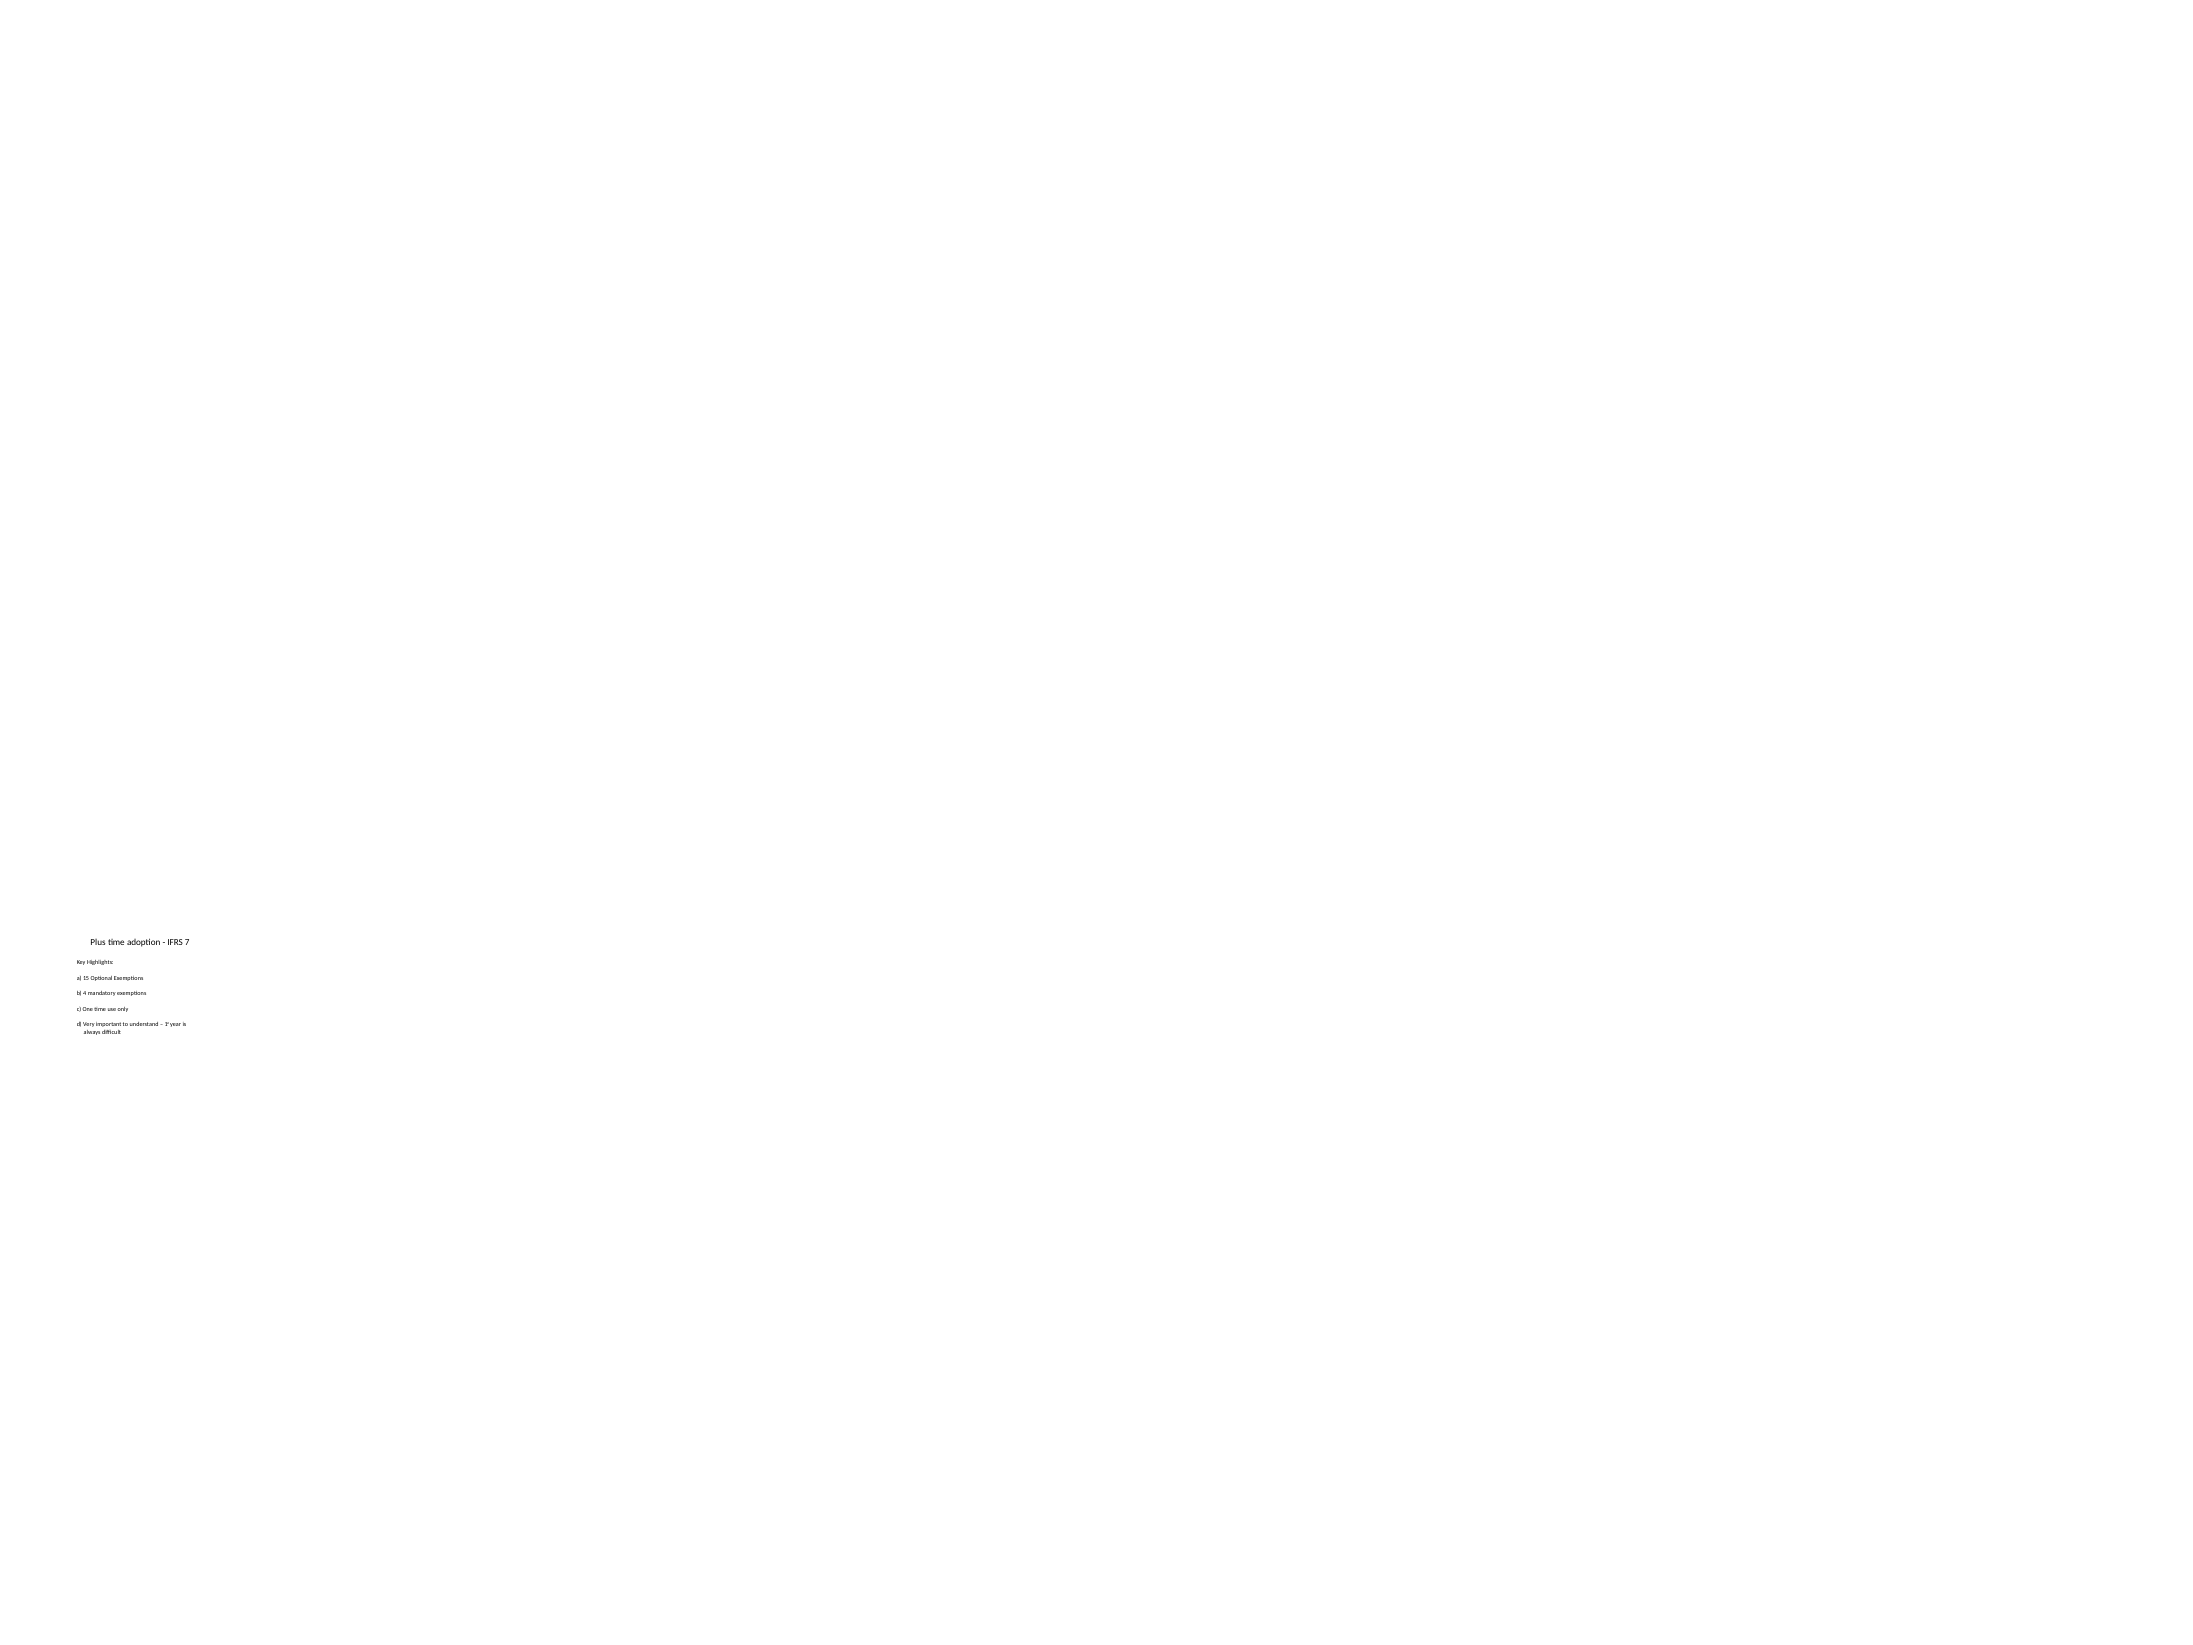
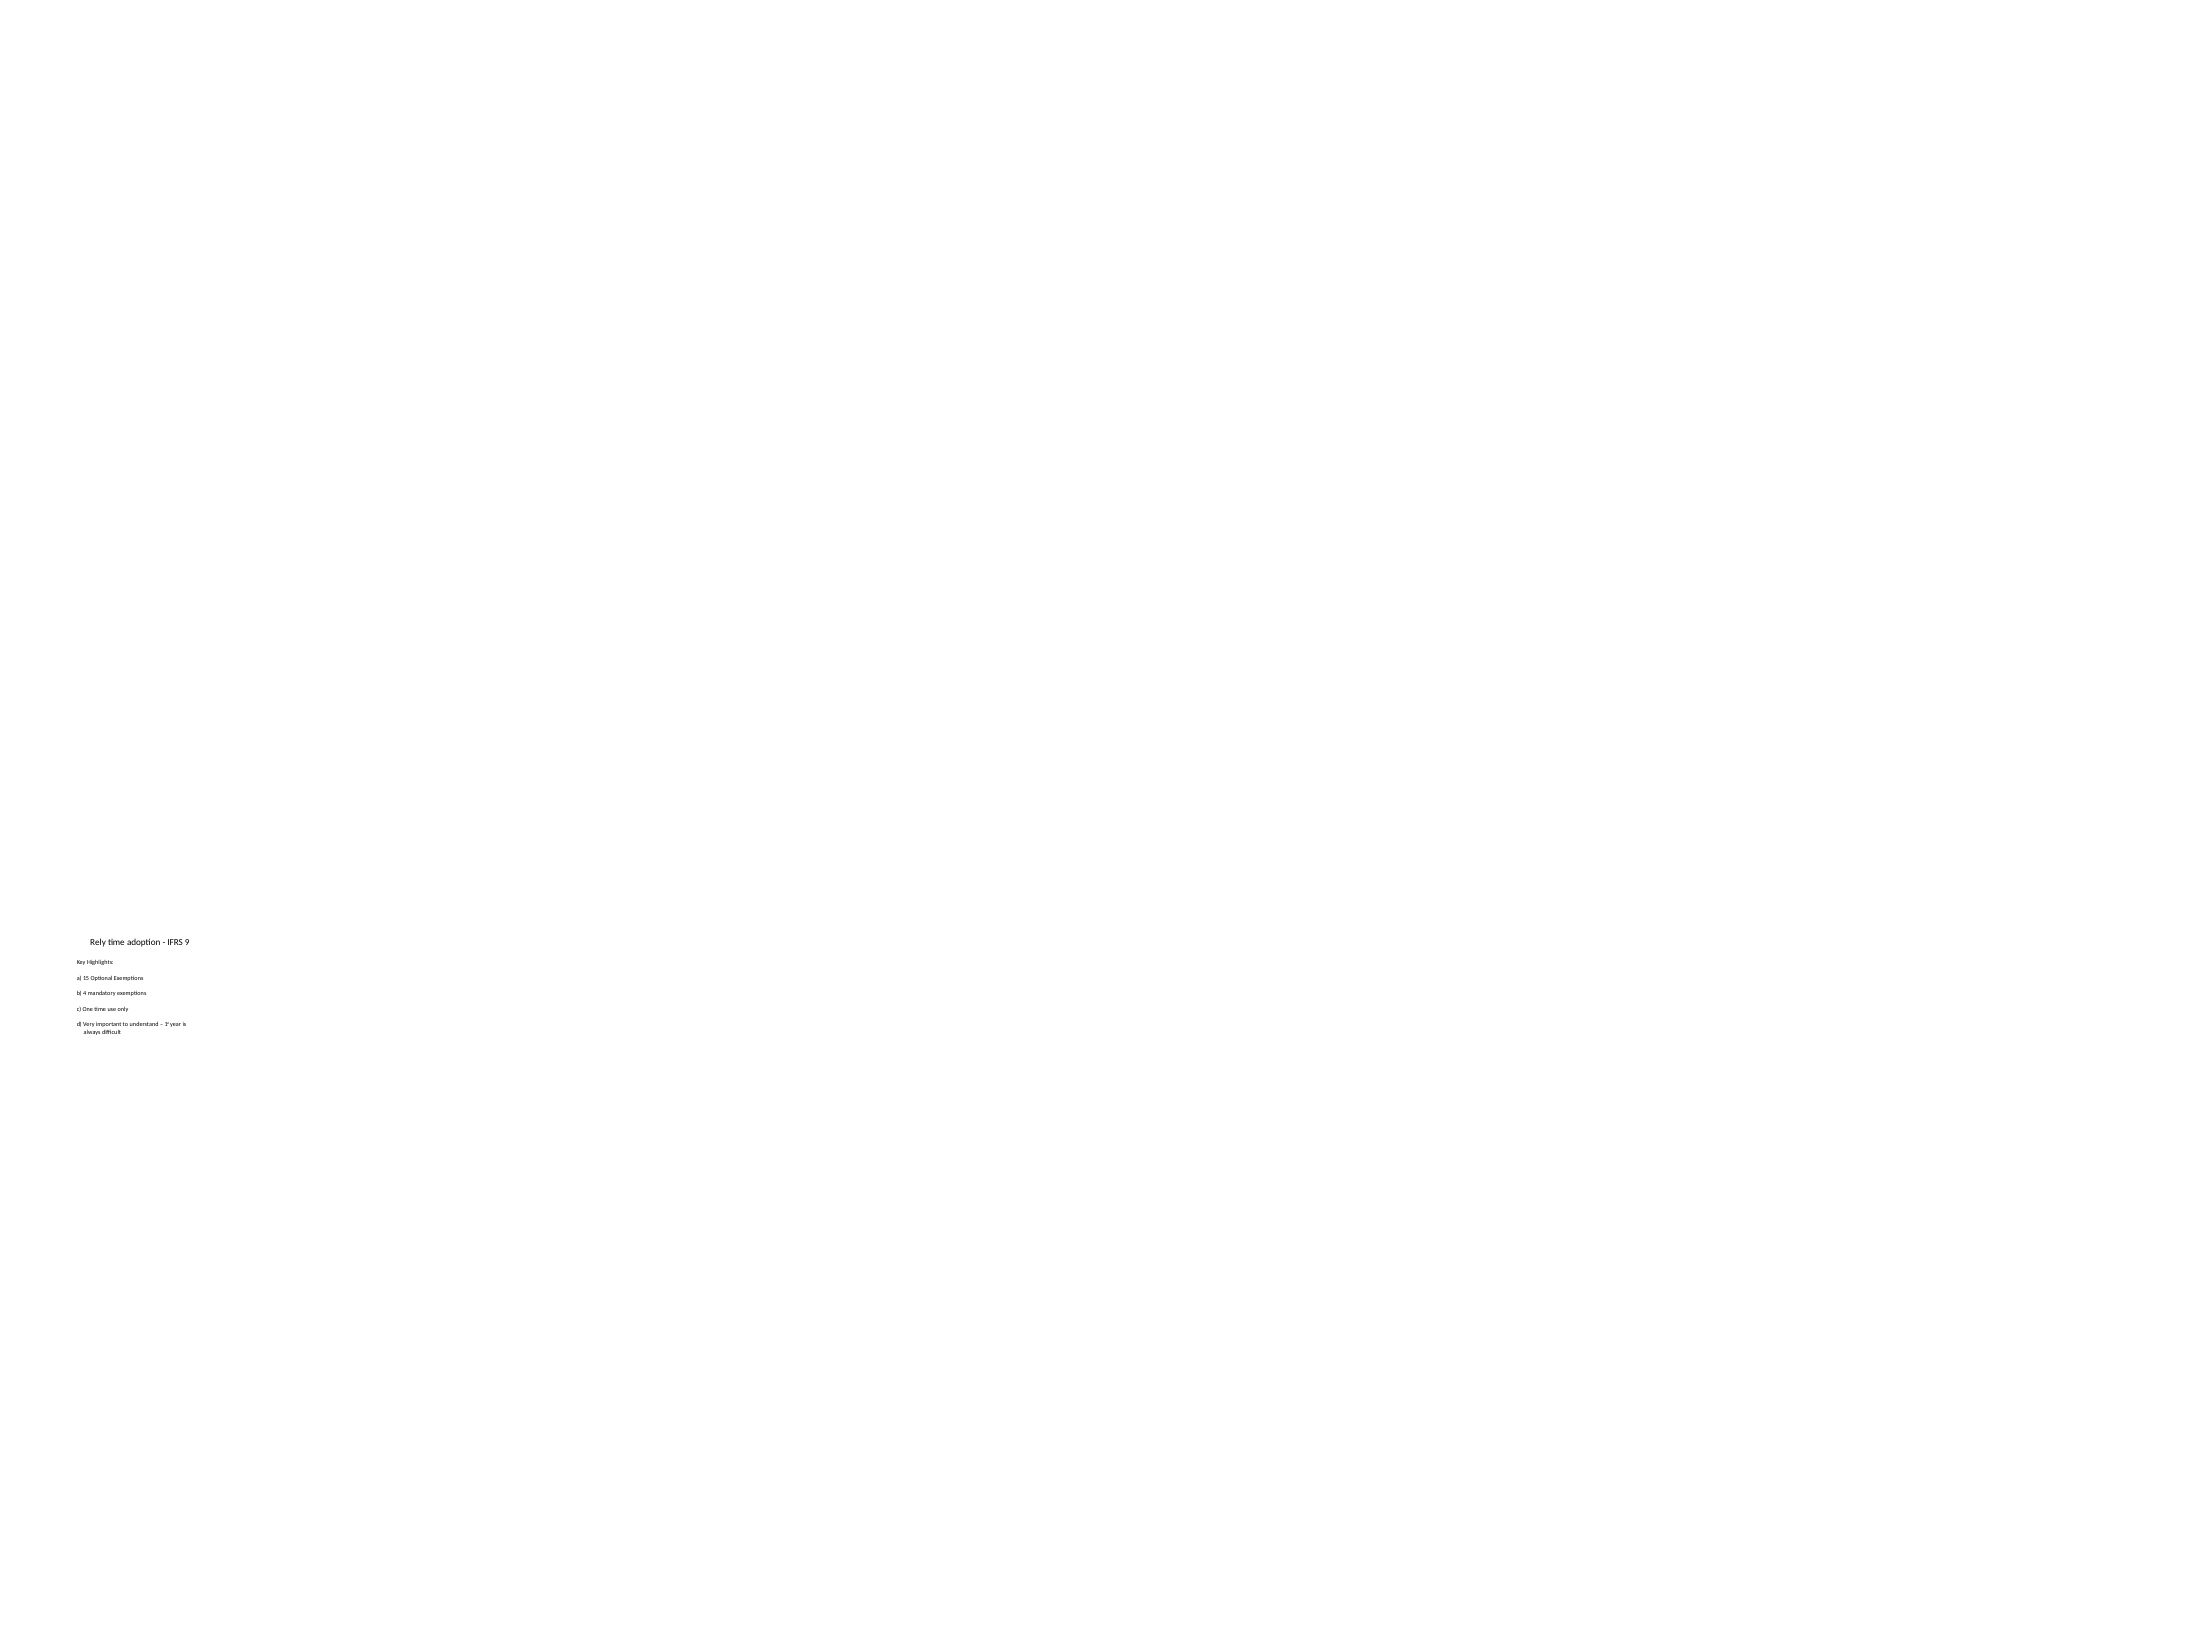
Plus: Plus -> Rely (98, 942)
7: 7 -> 9 (187, 942)
